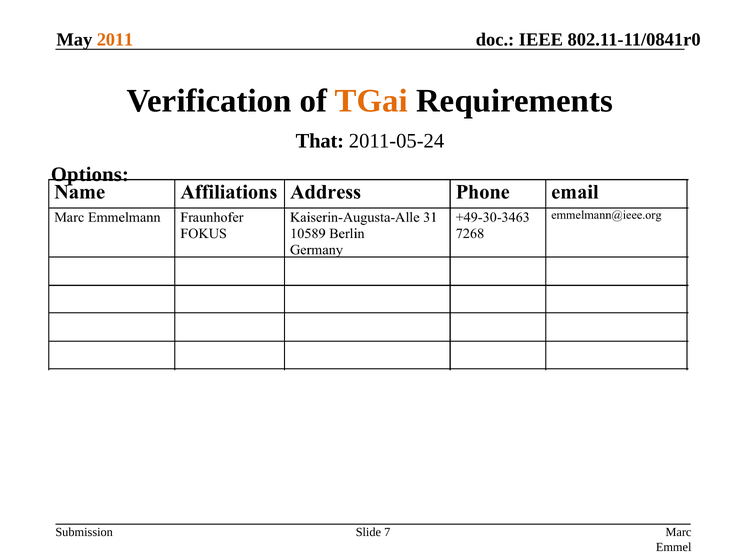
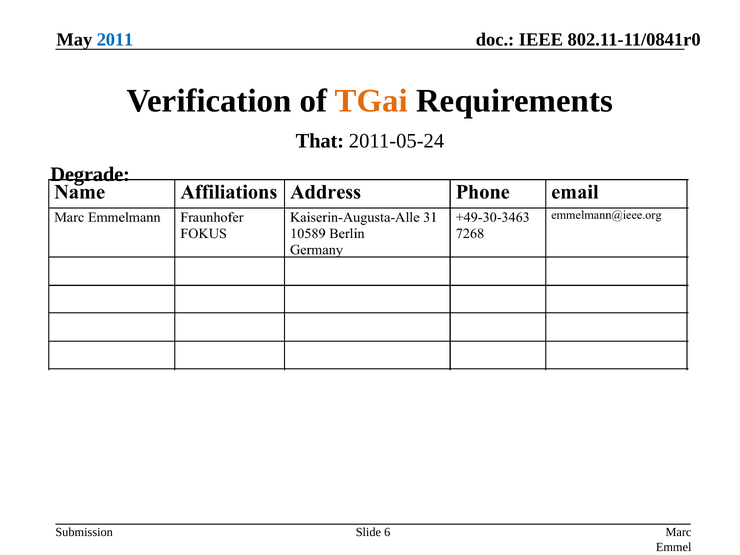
2011 colour: orange -> blue (115, 39)
Options: Options -> Degrade (90, 174)
7: 7 -> 6 (387, 532)
